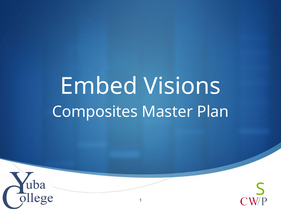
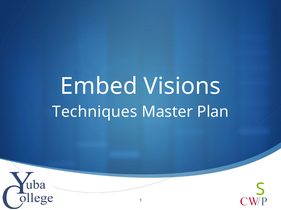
Composites: Composites -> Techniques (95, 112)
